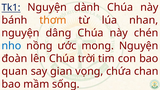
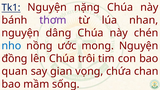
dành: dành -> nặng (87, 7)
thơm colour: orange -> purple (53, 20)
đoàn: đoàn -> đồng (14, 59)
trời: trời -> trôi (87, 59)
